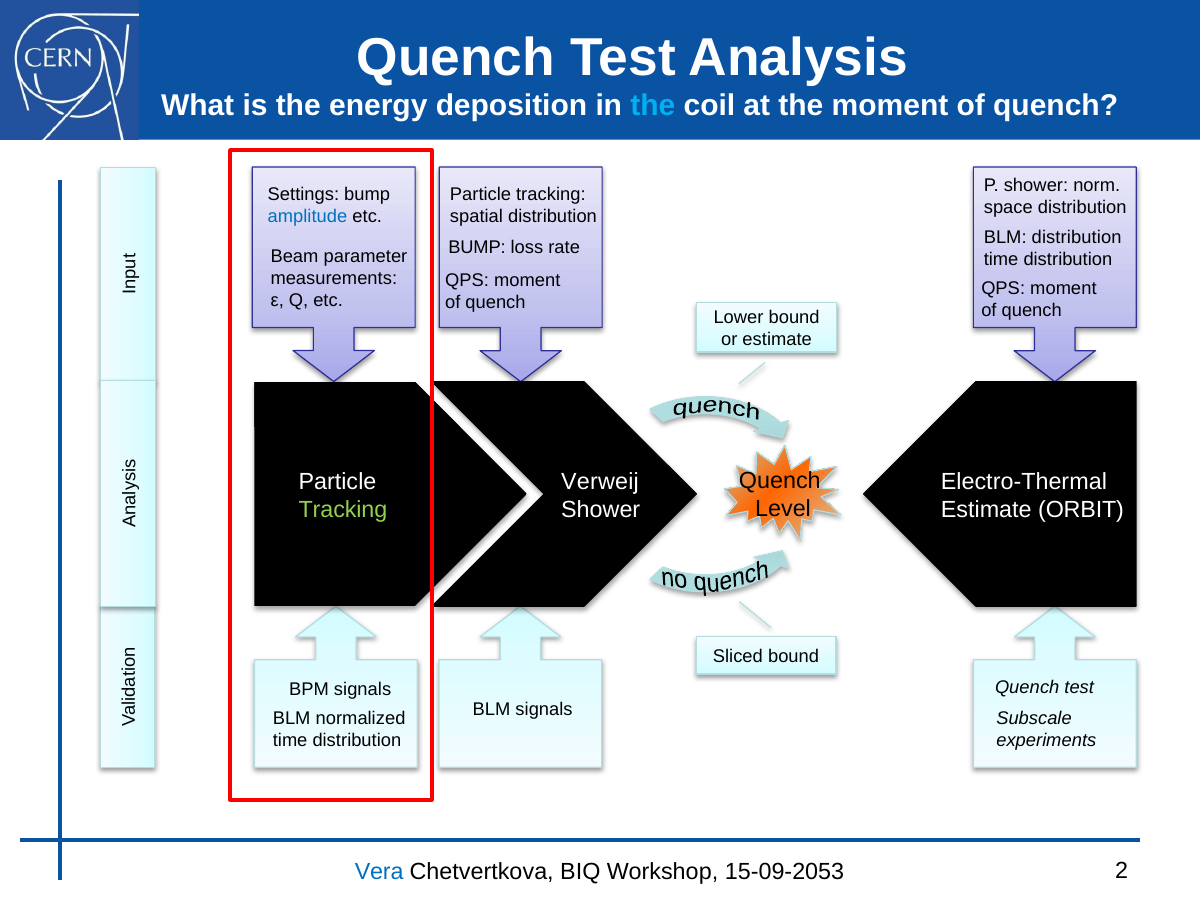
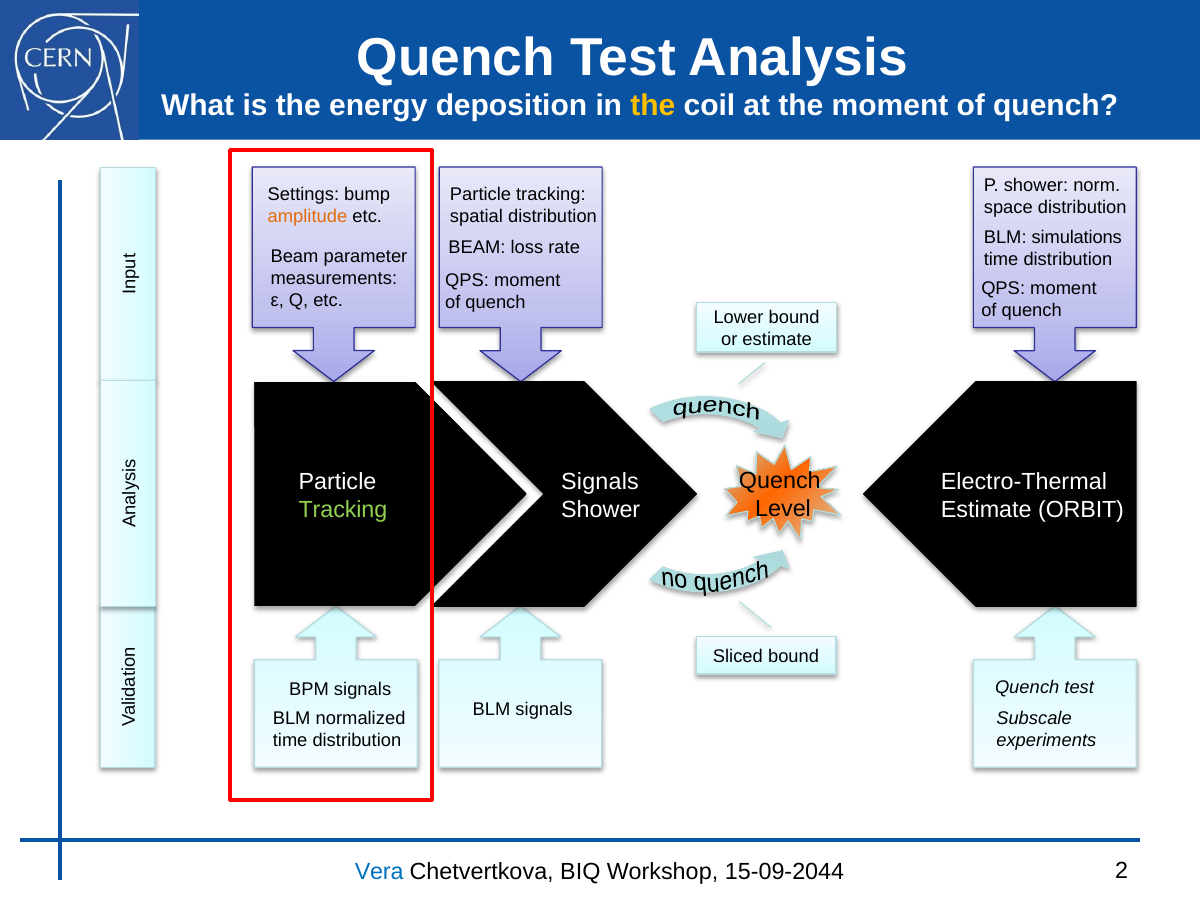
the colour: light blue -> yellow (653, 106)
amplitude colour: blue -> orange (307, 216)
BLM distribution: distribution -> simulations (1077, 238)
BUMP: BUMP -> BEAM (477, 248)
Verweij: Verweij -> Signals (600, 482)
15-09-2053: 15-09-2053 -> 15-09-2044 (784, 872)
